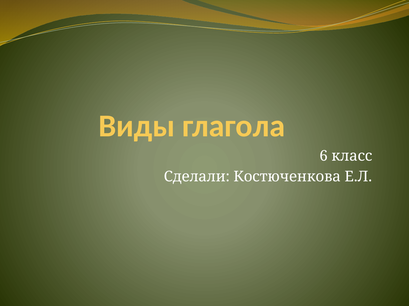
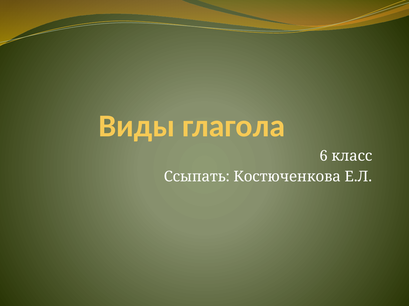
Сделали: Сделали -> Ссыпать (197, 177)
